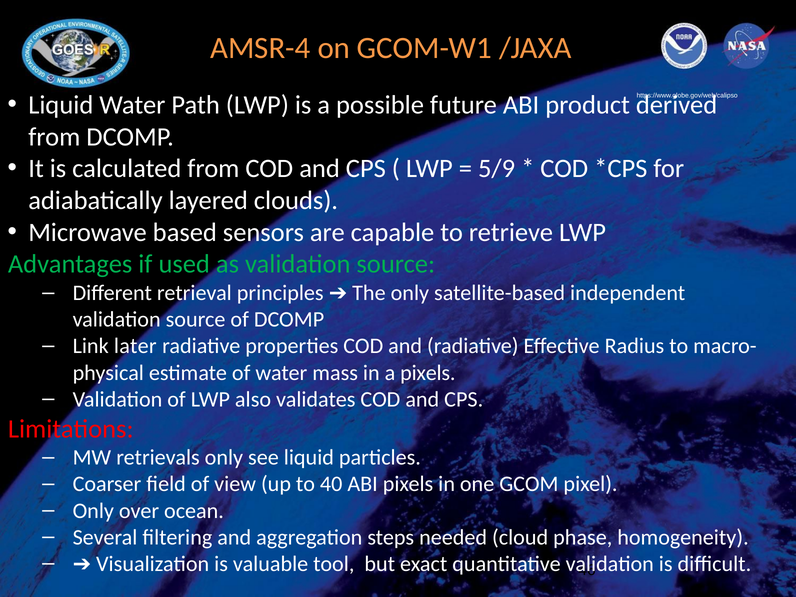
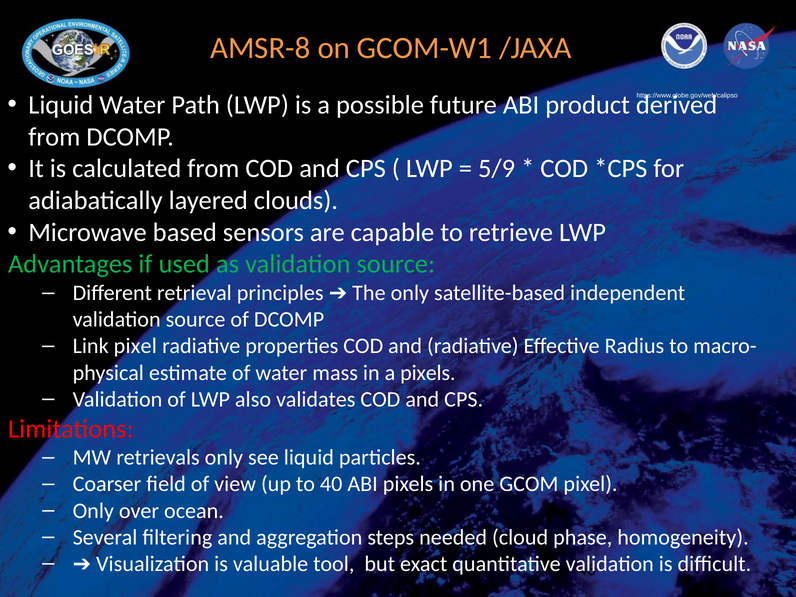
AMSR-4: AMSR-4 -> AMSR-8 (260, 48)
Link later: later -> pixel (135, 346)
